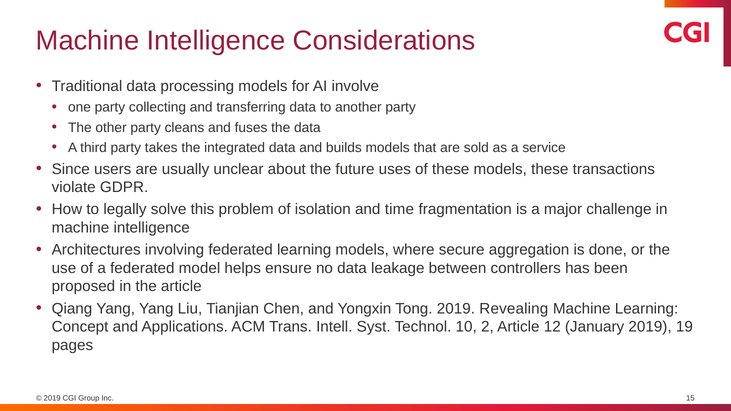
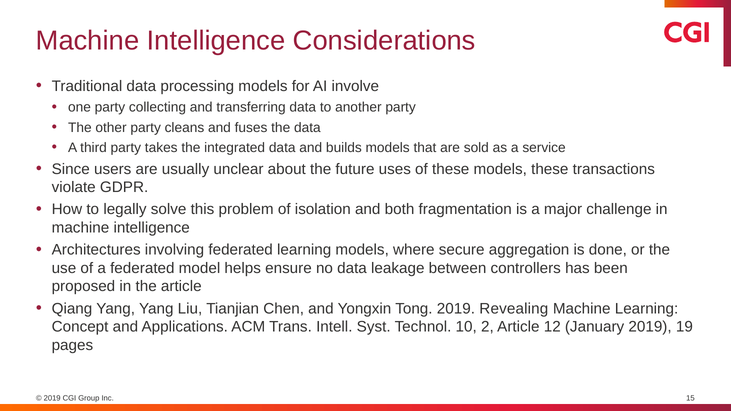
time: time -> both (400, 210)
